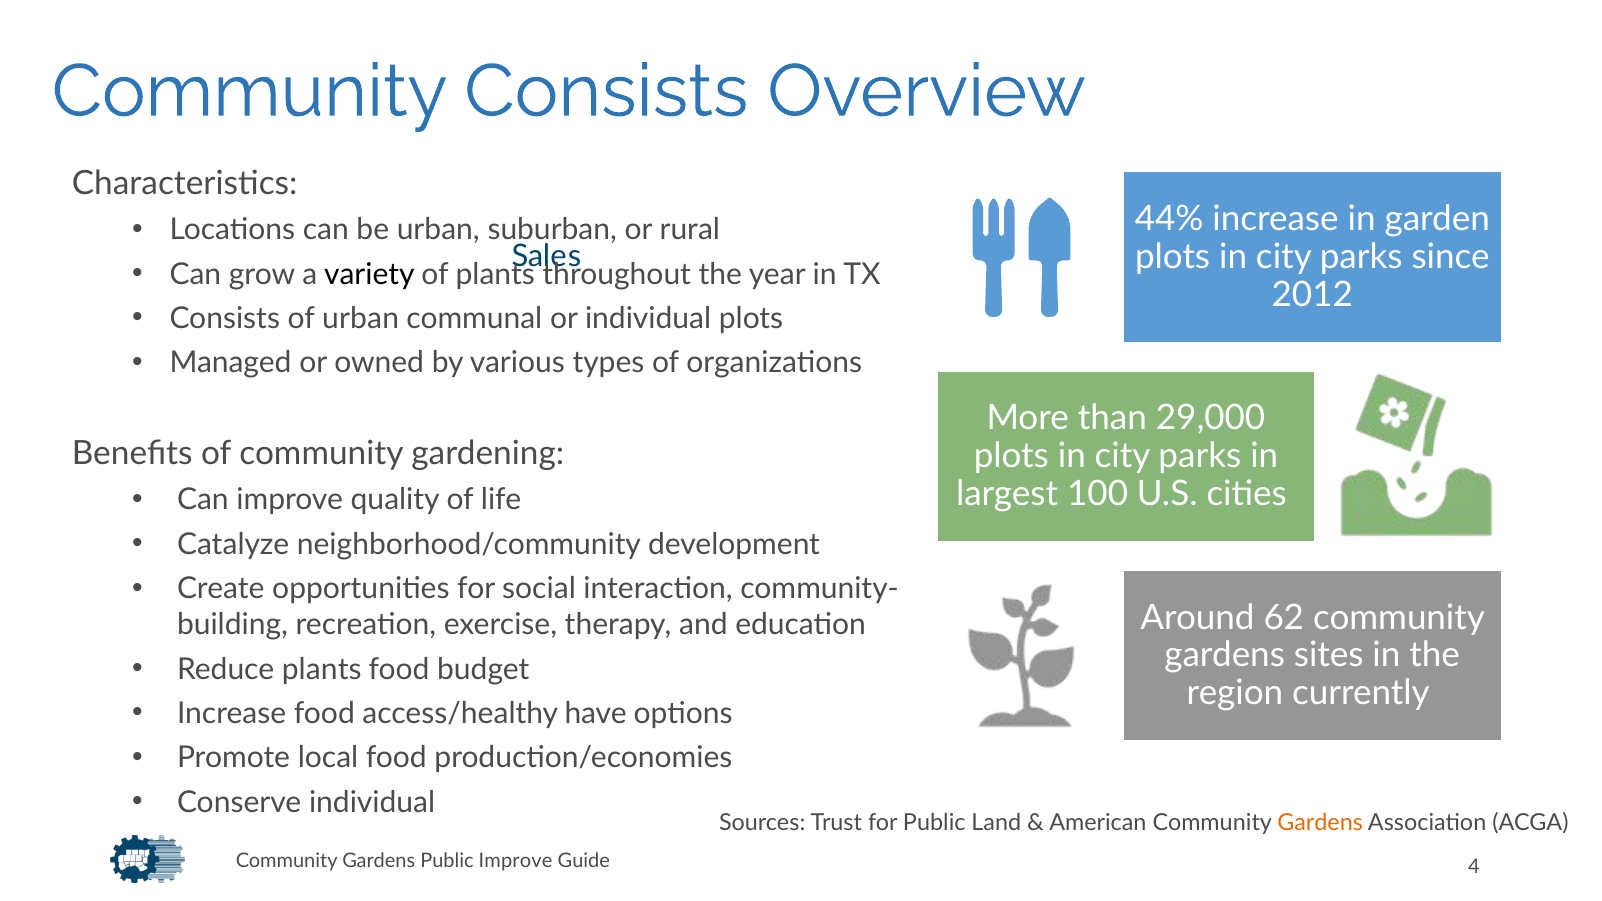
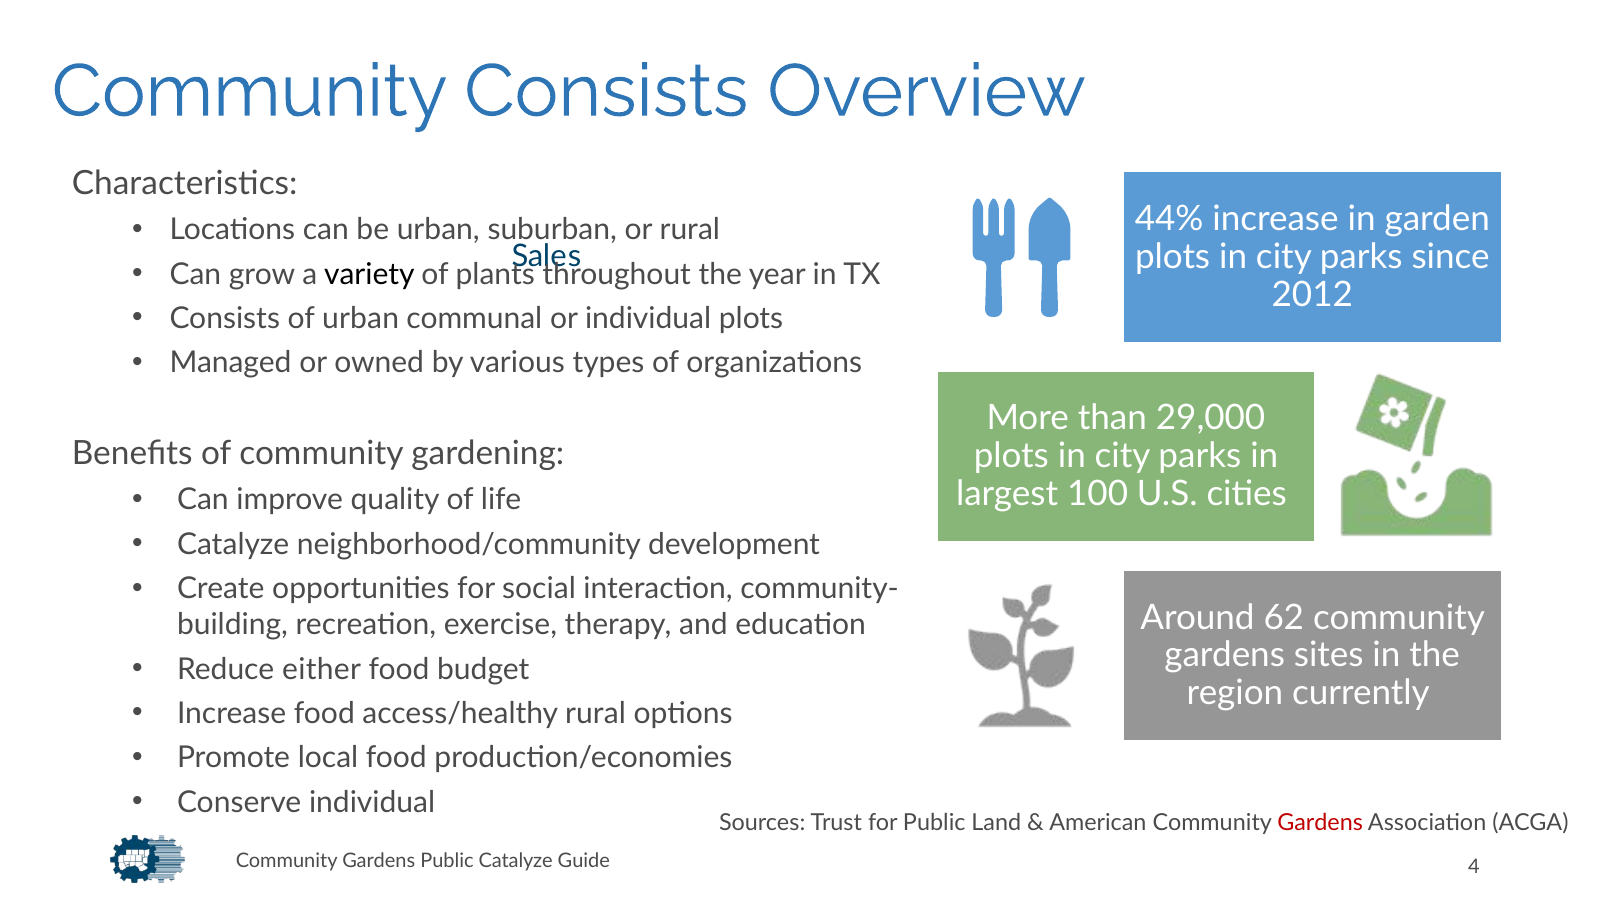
Reduce plants: plants -> either (322, 669)
access/healthy have: have -> rural (596, 714)
Gardens colour: orange -> red (1320, 823)
Public Improve: Improve -> Catalyze (516, 861)
